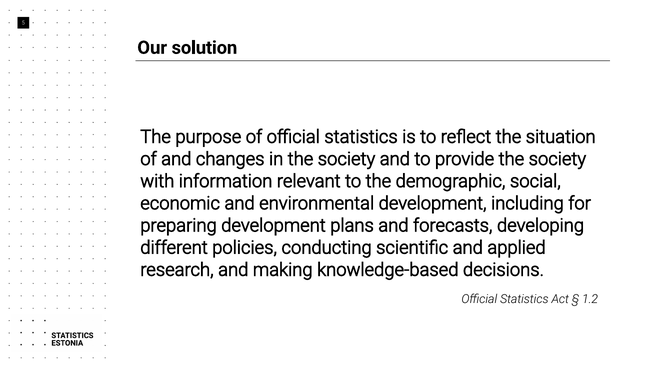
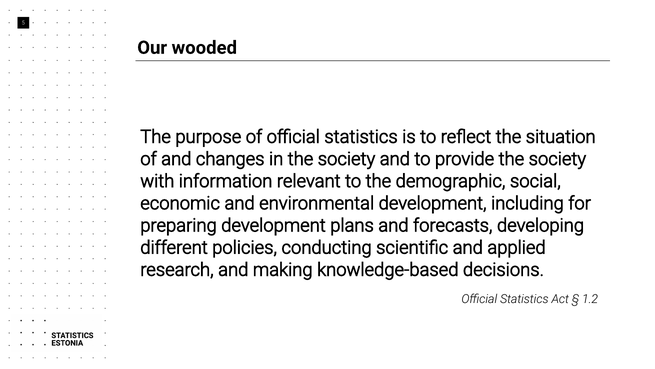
solution: solution -> wooded (204, 48)
